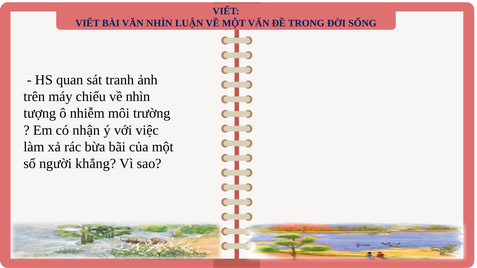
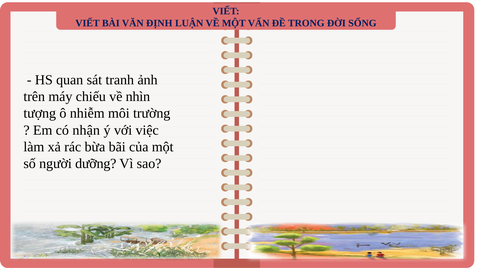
VĂN NHÌN: NHÌN -> ĐỊNH (159, 23)
khẳng: khẳng -> dưỡng (96, 164)
